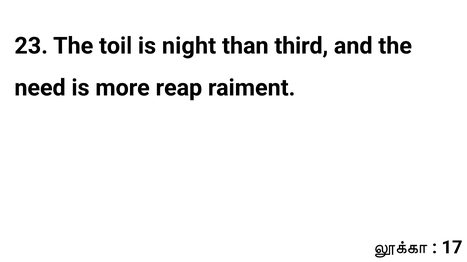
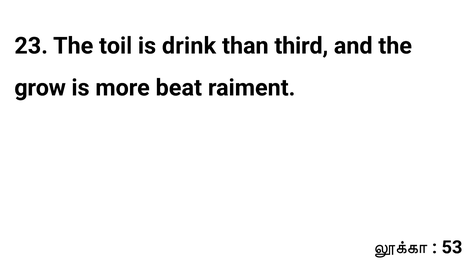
night: night -> drink (189, 46)
need: need -> grow (40, 88)
reap: reap -> beat (179, 88)
17: 17 -> 53 (452, 248)
